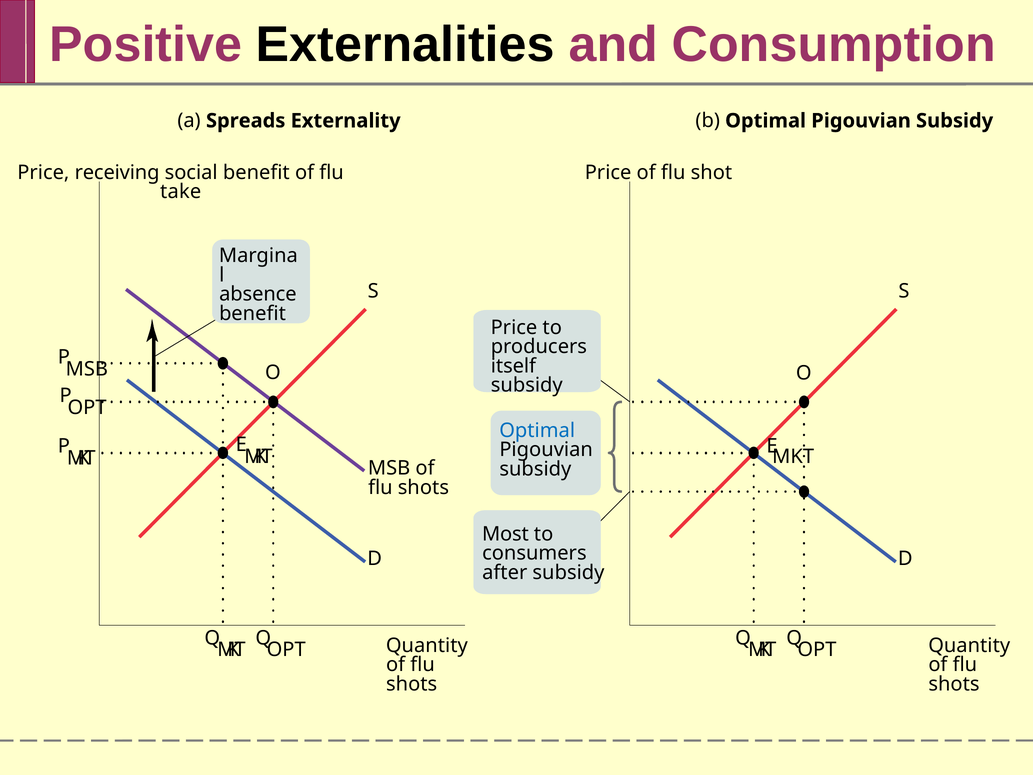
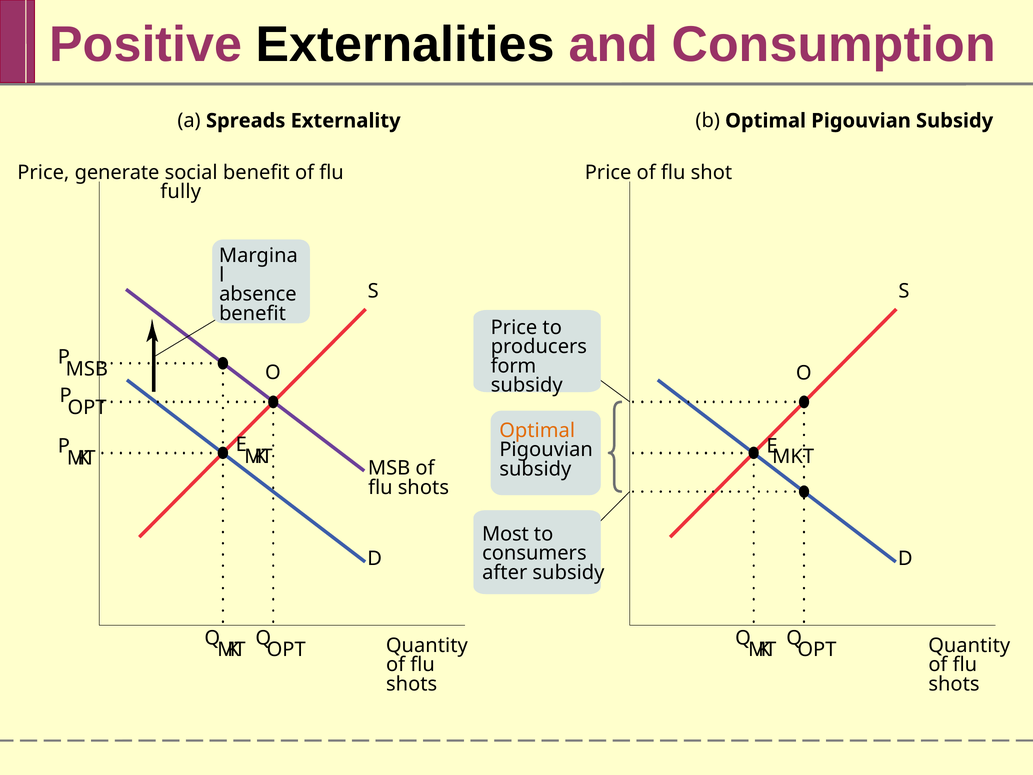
receiving: receiving -> generate (117, 172)
take: take -> fully (181, 192)
itself: itself -> form (513, 366)
Optimal colour: blue -> orange (537, 430)
